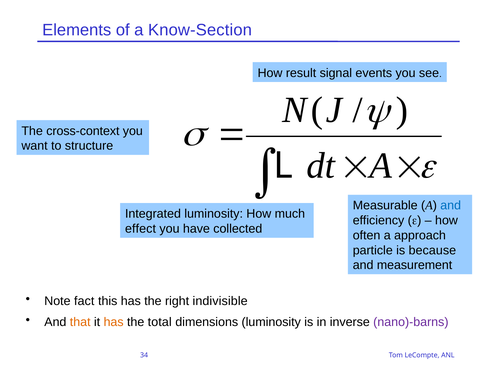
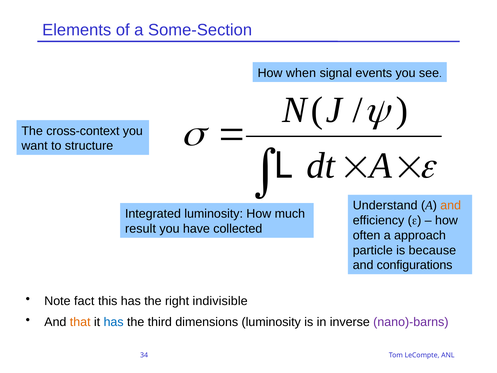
Know-Section: Know-Section -> Some-Section (200, 30)
result: result -> when (301, 73)
Measurable: Measurable -> Understand (385, 205)
and colour: blue -> orange (451, 205)
effect: effect -> result (141, 229)
measurement: measurement -> configurations (415, 265)
has colour: orange -> blue (114, 322)
total: total -> third (160, 322)
